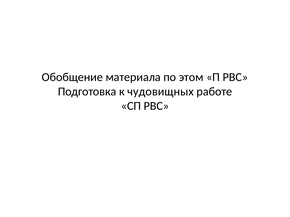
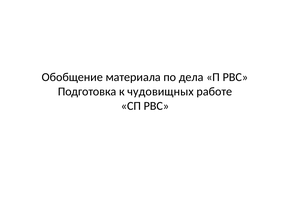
этом: этом -> дела (191, 77)
